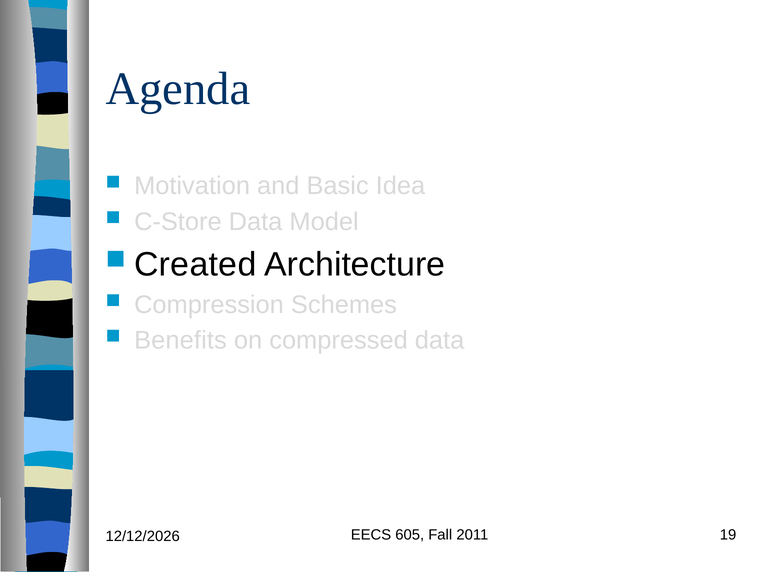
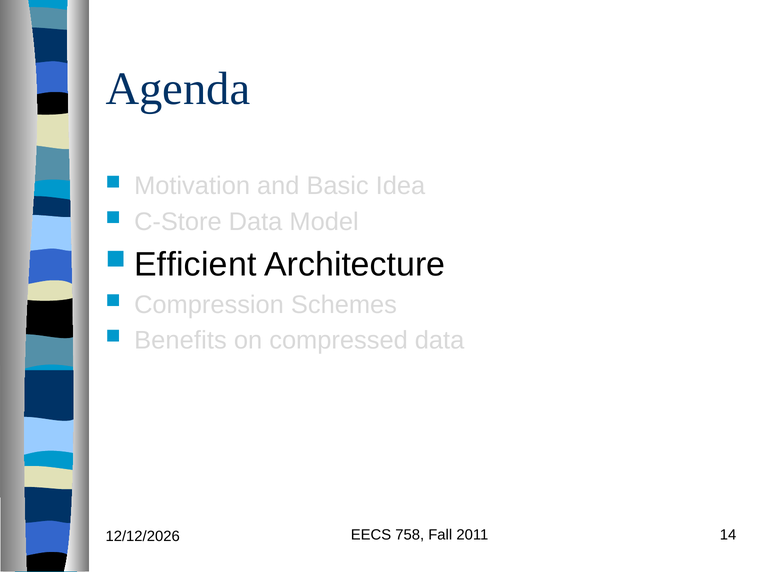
Created: Created -> Efficient (195, 265)
605: 605 -> 758 (410, 535)
19: 19 -> 14 (728, 535)
